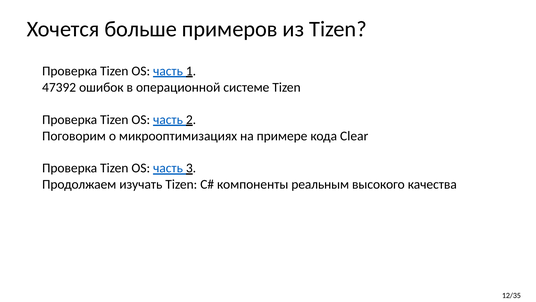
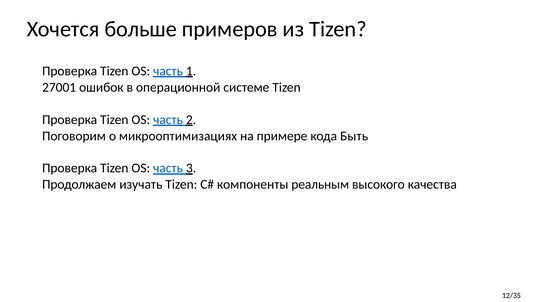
47392: 47392 -> 27001 (59, 87)
Clear: Clear -> Быть (354, 136)
